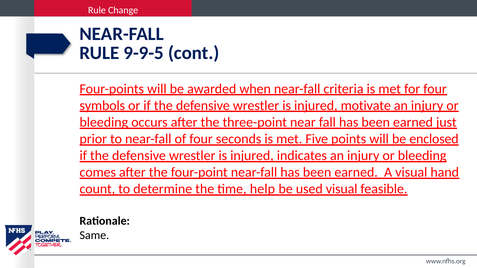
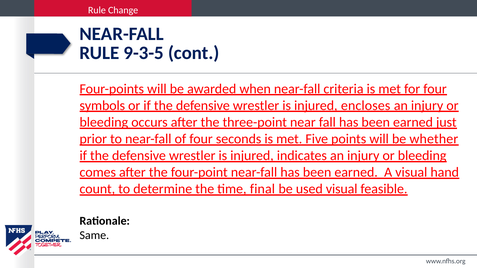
9-9-5: 9-9-5 -> 9-3-5 (144, 53)
motivate: motivate -> encloses (366, 106)
enclosed: enclosed -> whether (434, 139)
help: help -> final (262, 189)
